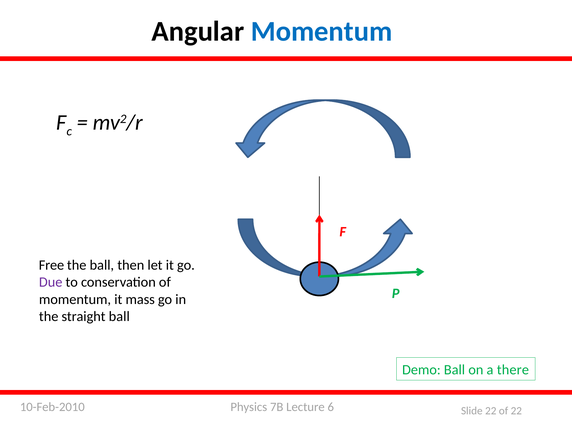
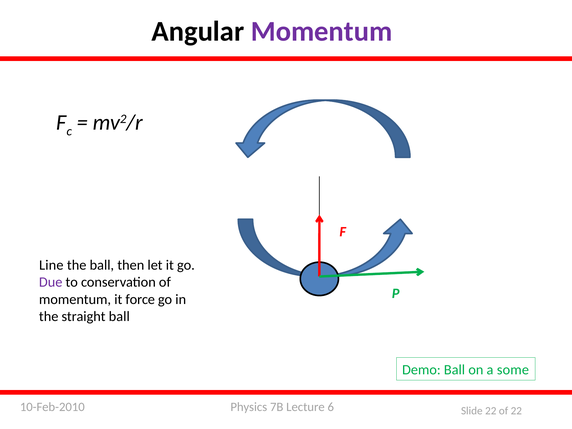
Momentum colour: blue -> purple (322, 31)
Free: Free -> Line (51, 265)
mass: mass -> force (140, 299)
there: there -> some (513, 370)
